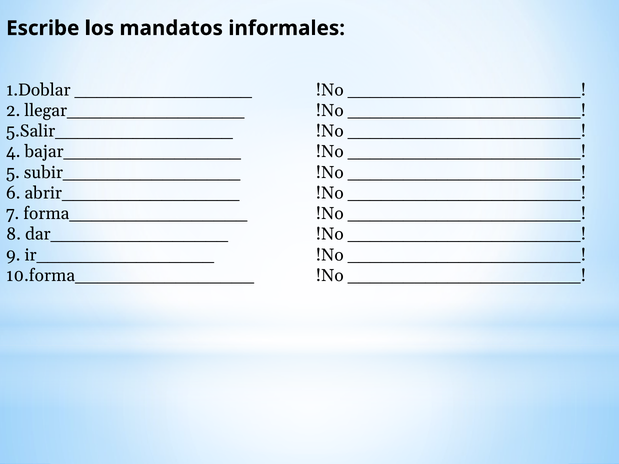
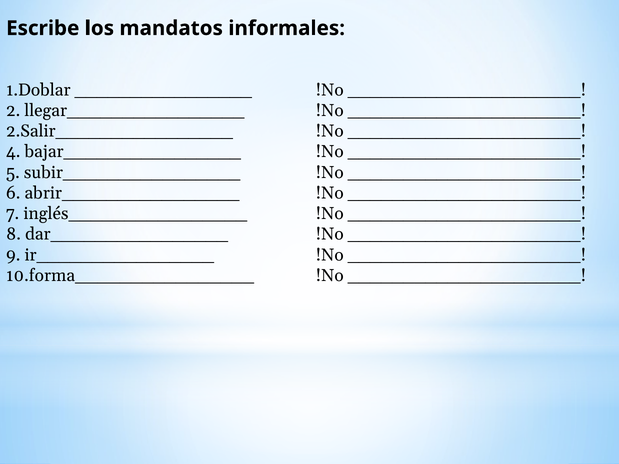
5.Salir________________: 5.Salir________________ -> 2.Salir________________ (119, 131)
forma________________: forma________________ -> inglés________________ (135, 214)
